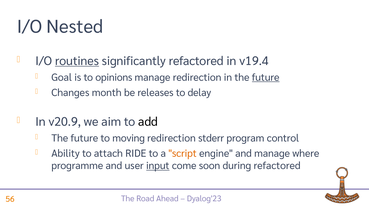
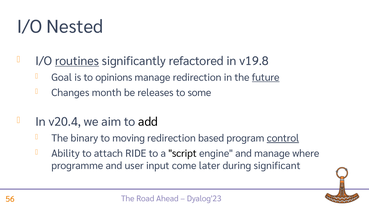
v19.4: v19.4 -> v19.8 (254, 61)
delay: delay -> some (199, 93)
v20.9: v20.9 -> v20.4 (65, 122)
future: future -> binary (84, 139)
stderr: stderr -> based (211, 139)
control underline: none -> present (283, 139)
script colour: orange -> black (183, 154)
input underline: present -> none (158, 166)
soon: soon -> later (210, 166)
during refactored: refactored -> significant (277, 166)
